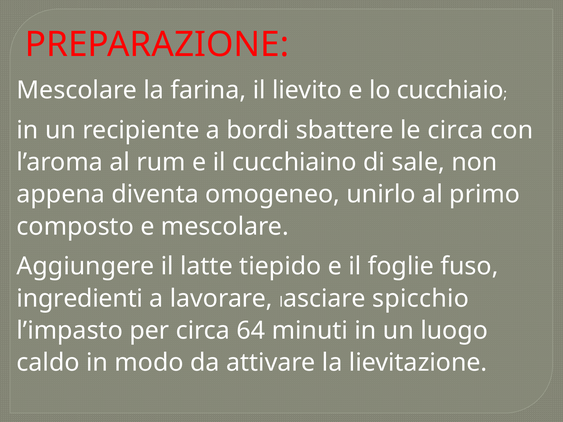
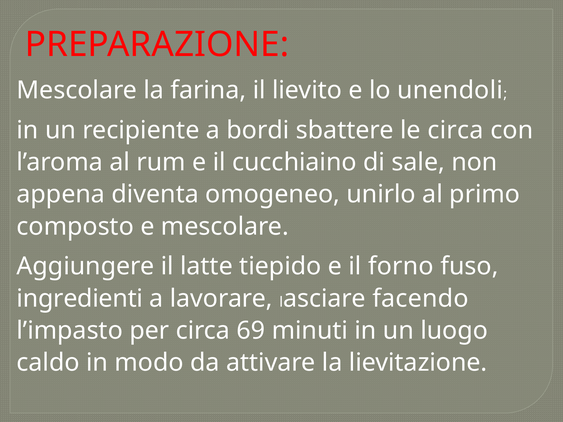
cucchiaio: cucchiaio -> unendoli (450, 90)
foglie: foglie -> forno (401, 267)
spicchio: spicchio -> facendo (421, 299)
64: 64 -> 69 (251, 331)
